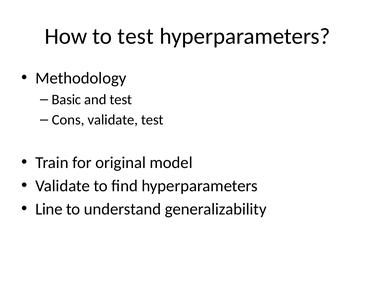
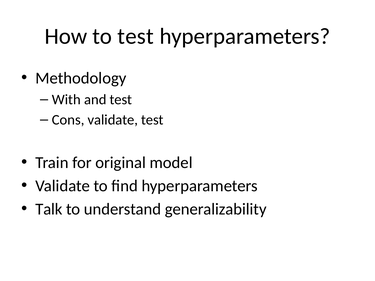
Basic: Basic -> With (66, 100)
Line: Line -> Talk (49, 209)
